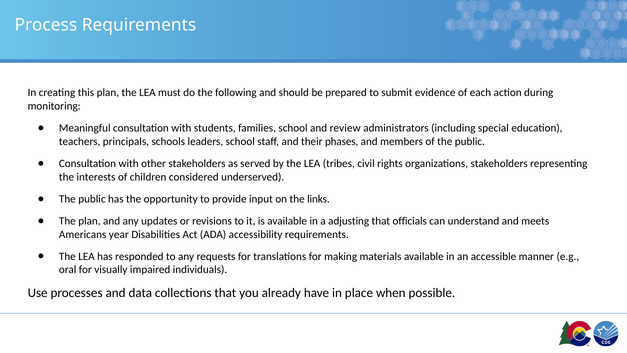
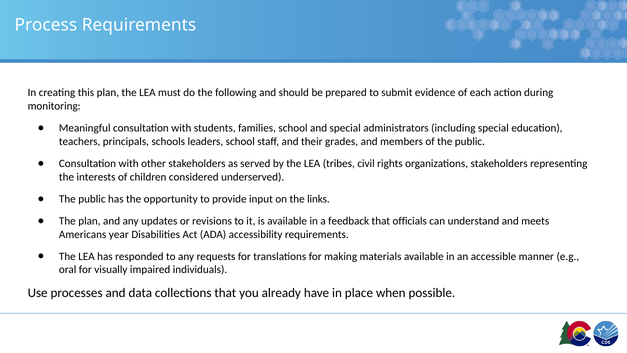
and review: review -> special (345, 128)
phases: phases -> grades (342, 141)
adjusting: adjusting -> feedback (349, 221)
